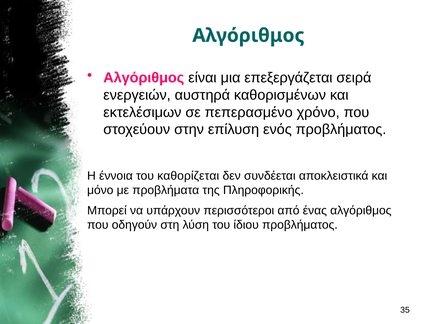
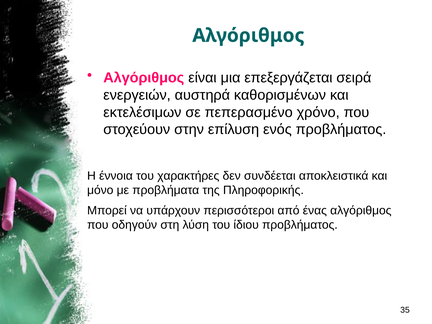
καθορίζεται: καθορίζεται -> χαρακτήρες (188, 176)
